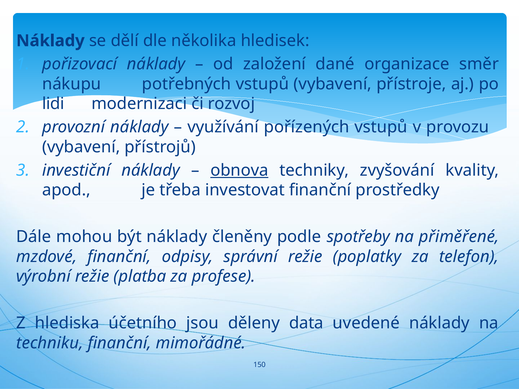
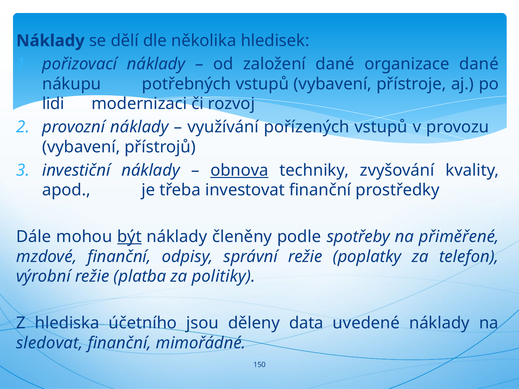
organizace směr: směr -> dané (479, 64)
být underline: none -> present (129, 237)
profese: profese -> politiky (224, 277)
techniku: techniku -> sledovat (50, 343)
